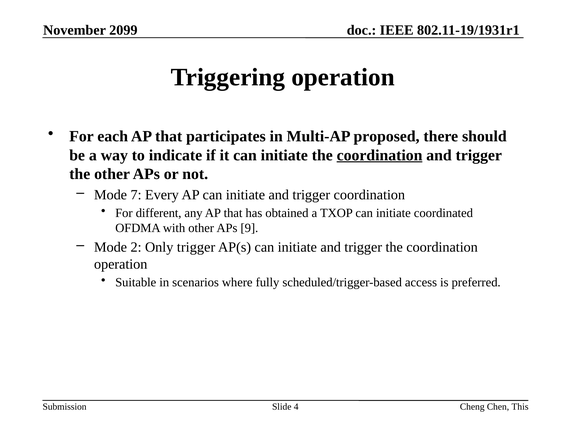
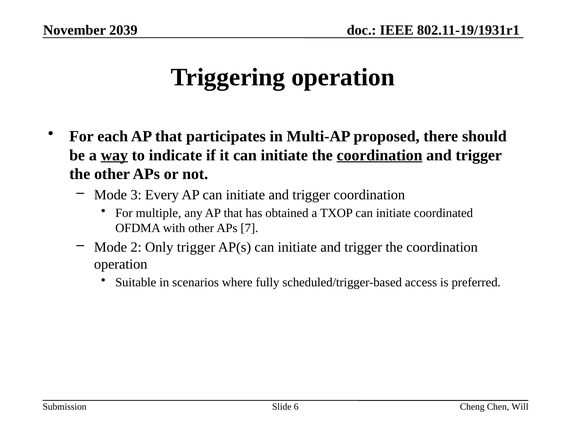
2099: 2099 -> 2039 (123, 30)
way underline: none -> present (114, 155)
7: 7 -> 3 (136, 195)
different: different -> multiple (159, 213)
9: 9 -> 7 (249, 228)
4: 4 -> 6 (296, 407)
This: This -> Will (520, 407)
